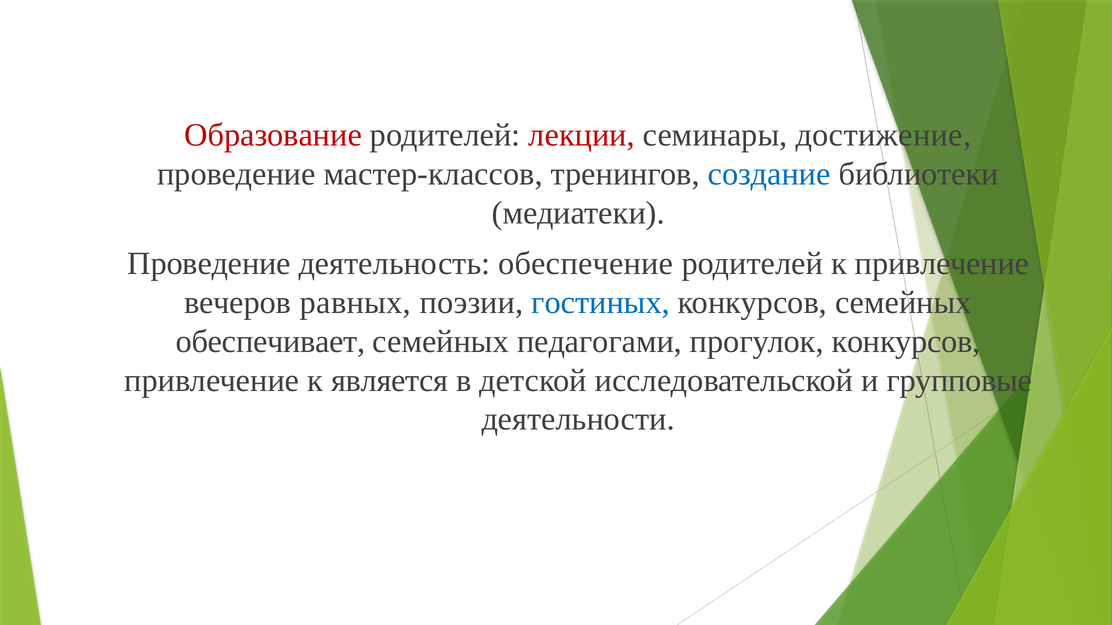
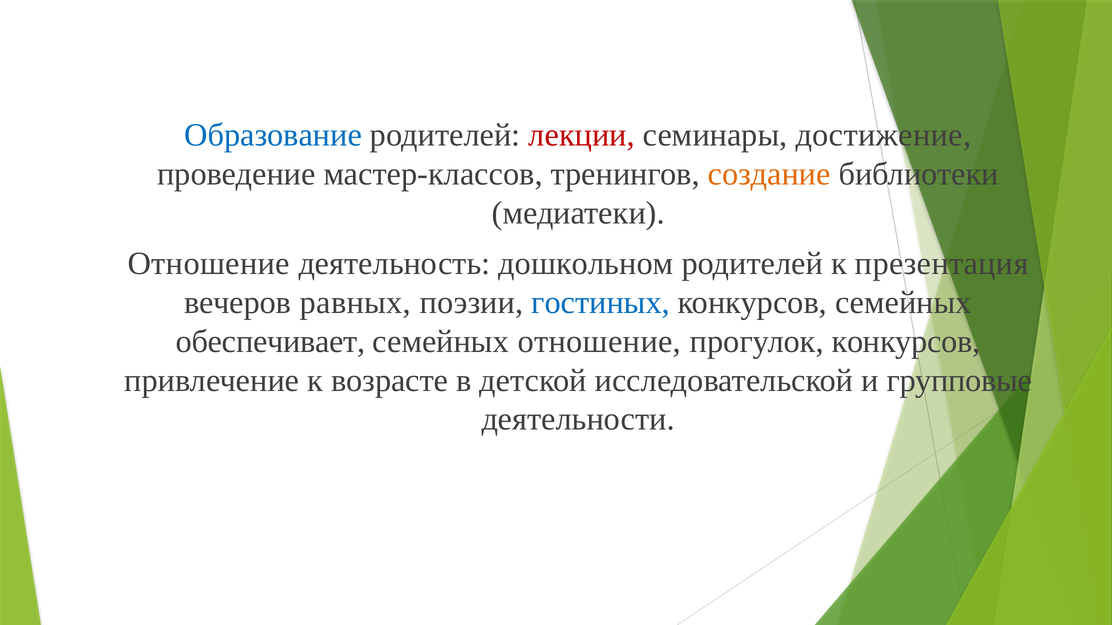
Образование colour: red -> blue (273, 135)
создание colour: blue -> orange (769, 174)
Проведение: Проведение -> Отношение (209, 264)
обеспечение: обеспечение -> дошкольном (586, 264)
к привлечение: привлечение -> презентация (942, 264)
семейных педагогами: педагогами -> отношение (599, 342)
является: является -> возрасте (390, 381)
